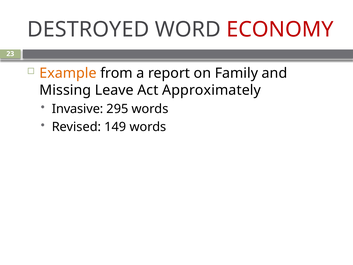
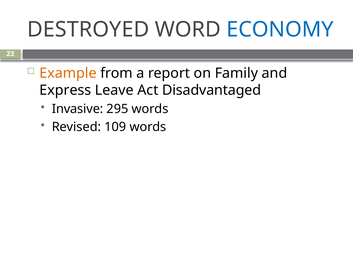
ECONOMY colour: red -> blue (280, 29)
Missing: Missing -> Express (65, 90)
Approximately: Approximately -> Disadvantaged (212, 90)
149: 149 -> 109 (115, 127)
